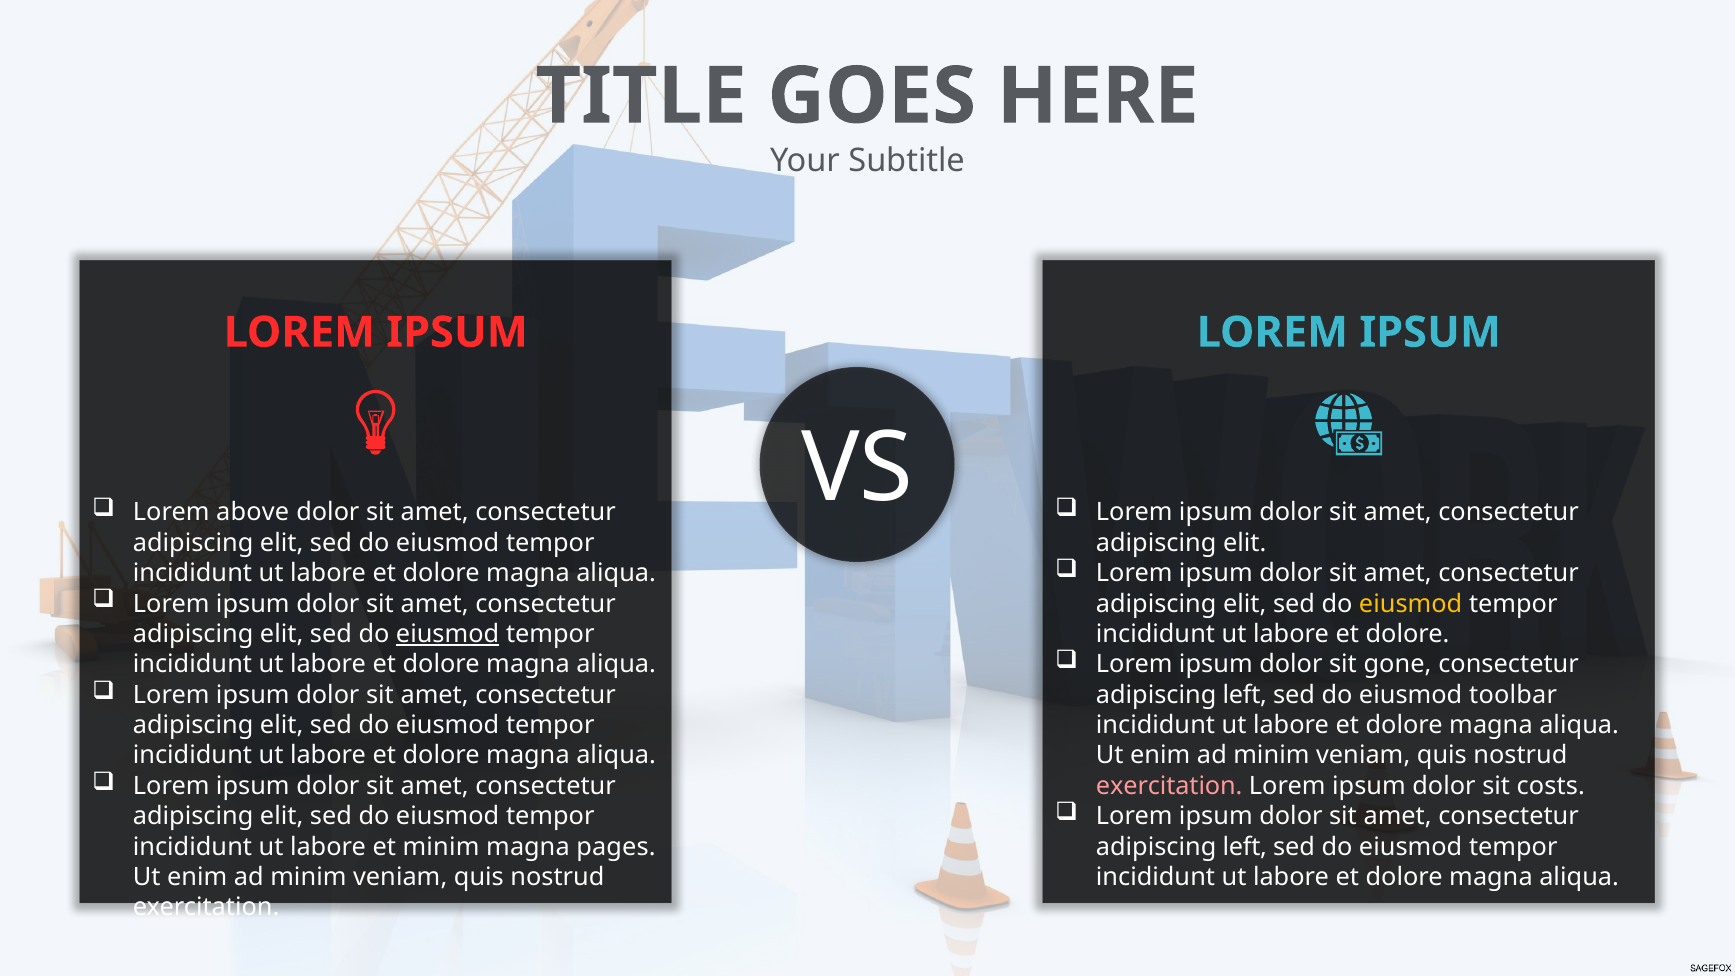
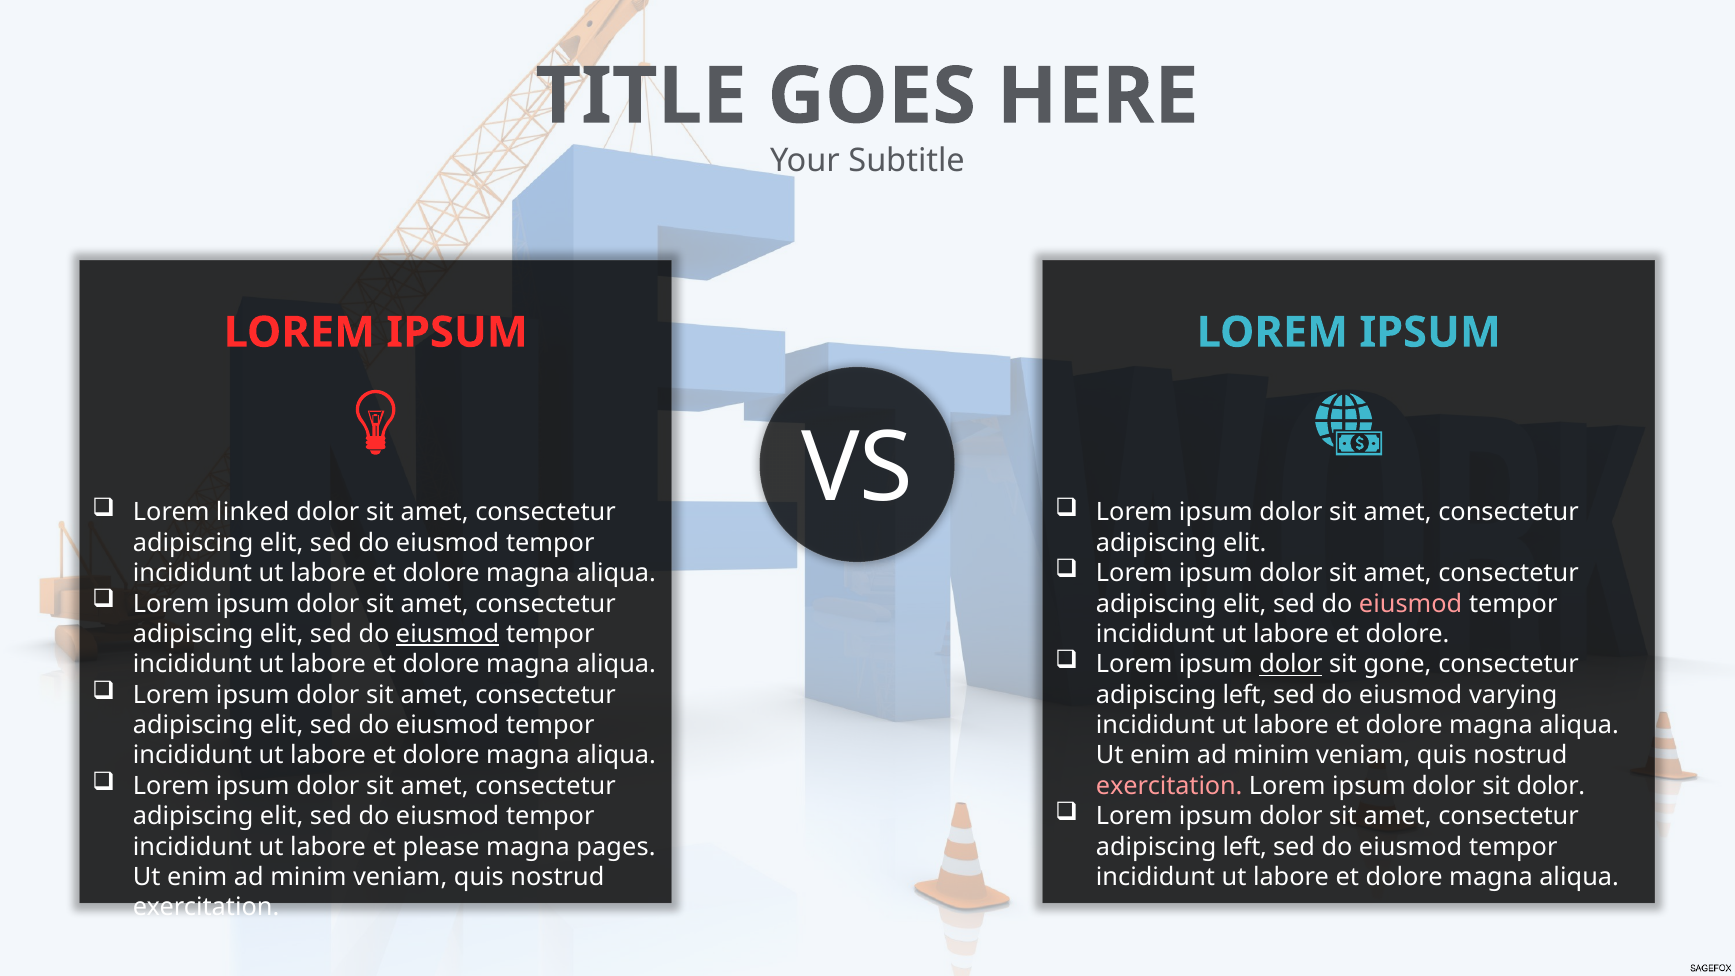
above: above -> linked (253, 513)
eiusmod colour: yellow -> pink (1411, 604)
dolor underline: none -> present (1291, 664)
toolbar: toolbar -> varying (1513, 695)
sit costs: costs -> dolor (1551, 786)
et minim: minim -> please (441, 847)
